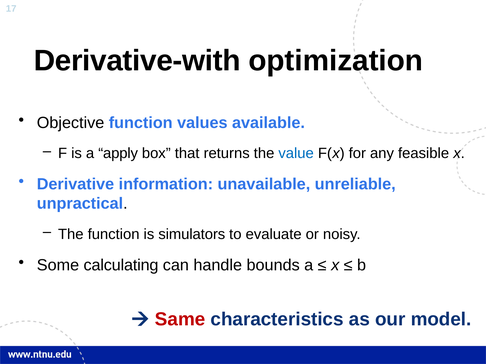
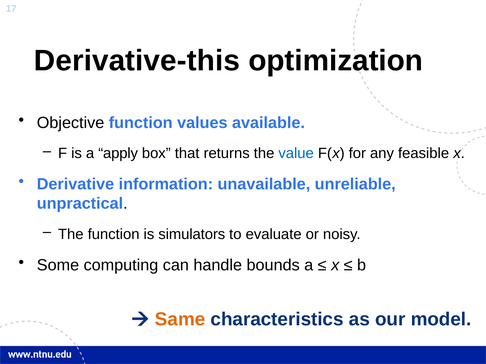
Derivative-with: Derivative-with -> Derivative-this (137, 61)
calculating: calculating -> computing (121, 265)
Same colour: red -> orange (180, 320)
